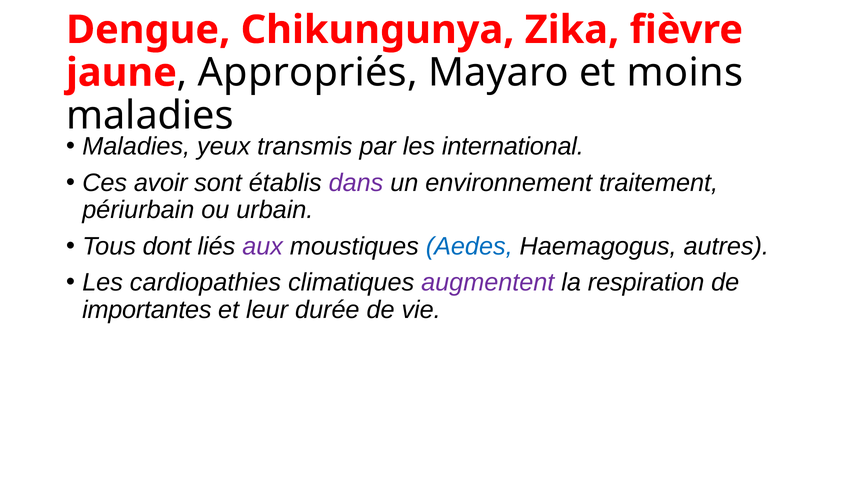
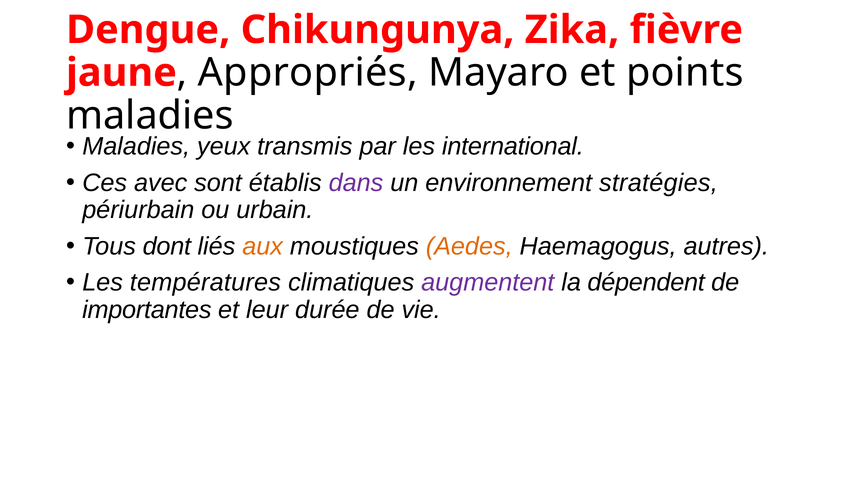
moins: moins -> points (685, 73)
avoir: avoir -> avec (161, 183)
traitement: traitement -> stratégies (658, 183)
aux colour: purple -> orange (263, 246)
Aedes colour: blue -> orange (469, 246)
cardiopathies: cardiopathies -> températures (205, 283)
respiration: respiration -> dépendent (646, 283)
